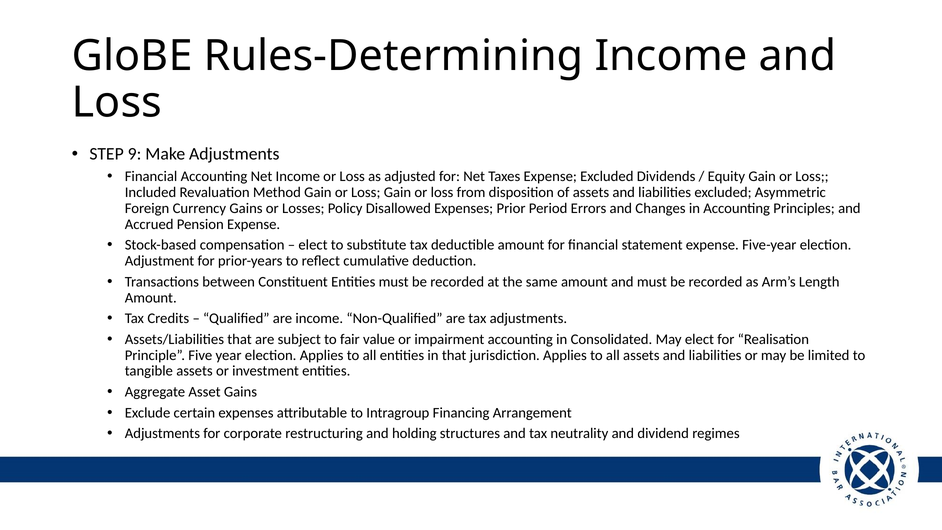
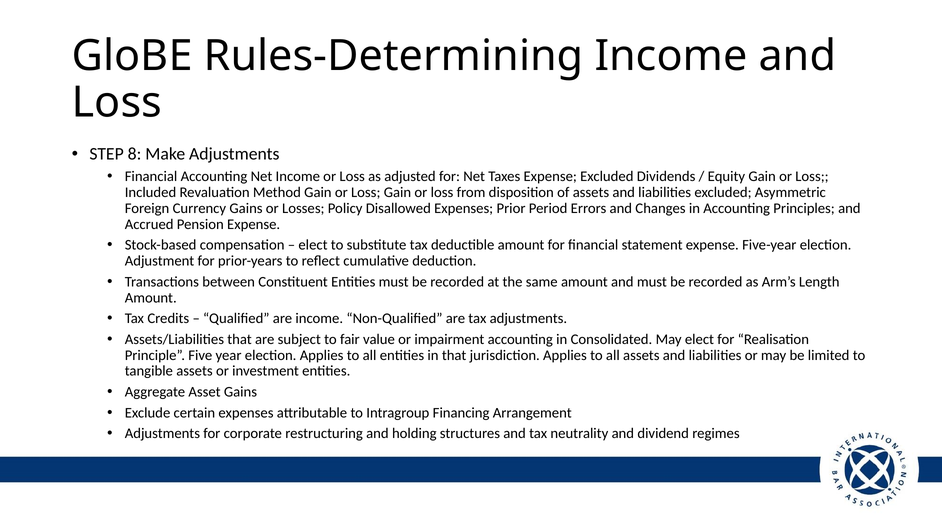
9: 9 -> 8 (135, 154)
